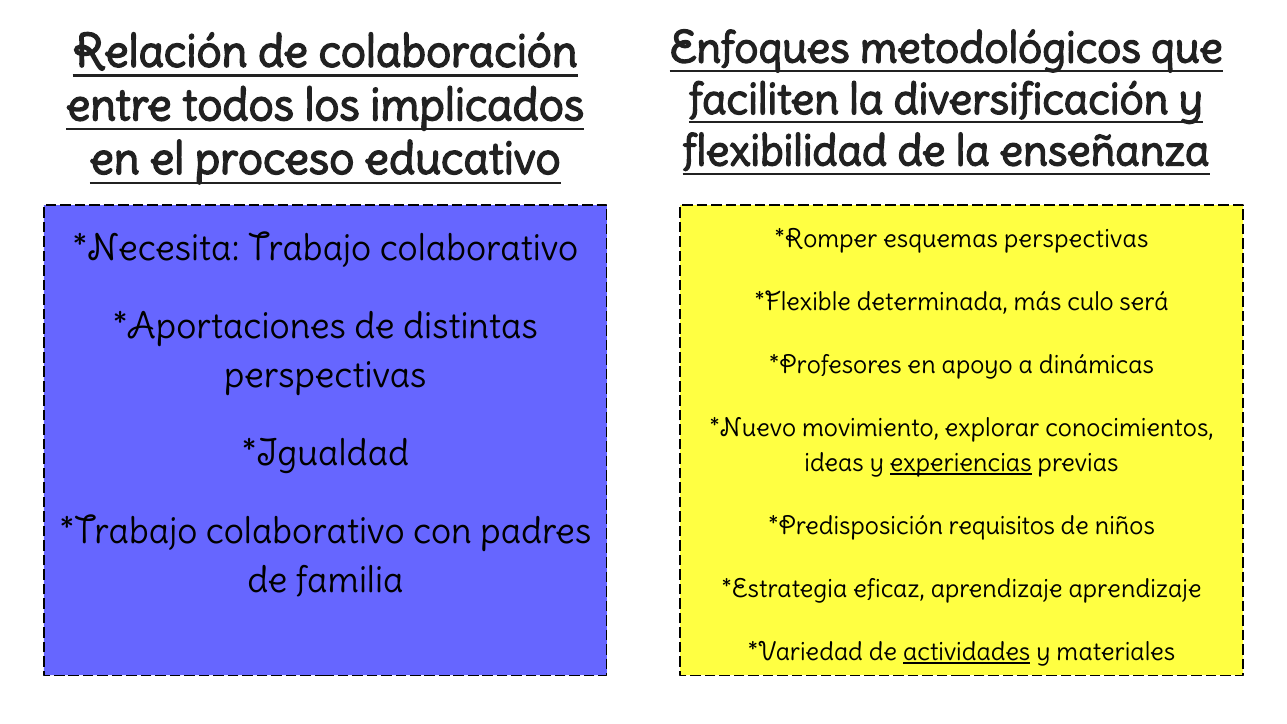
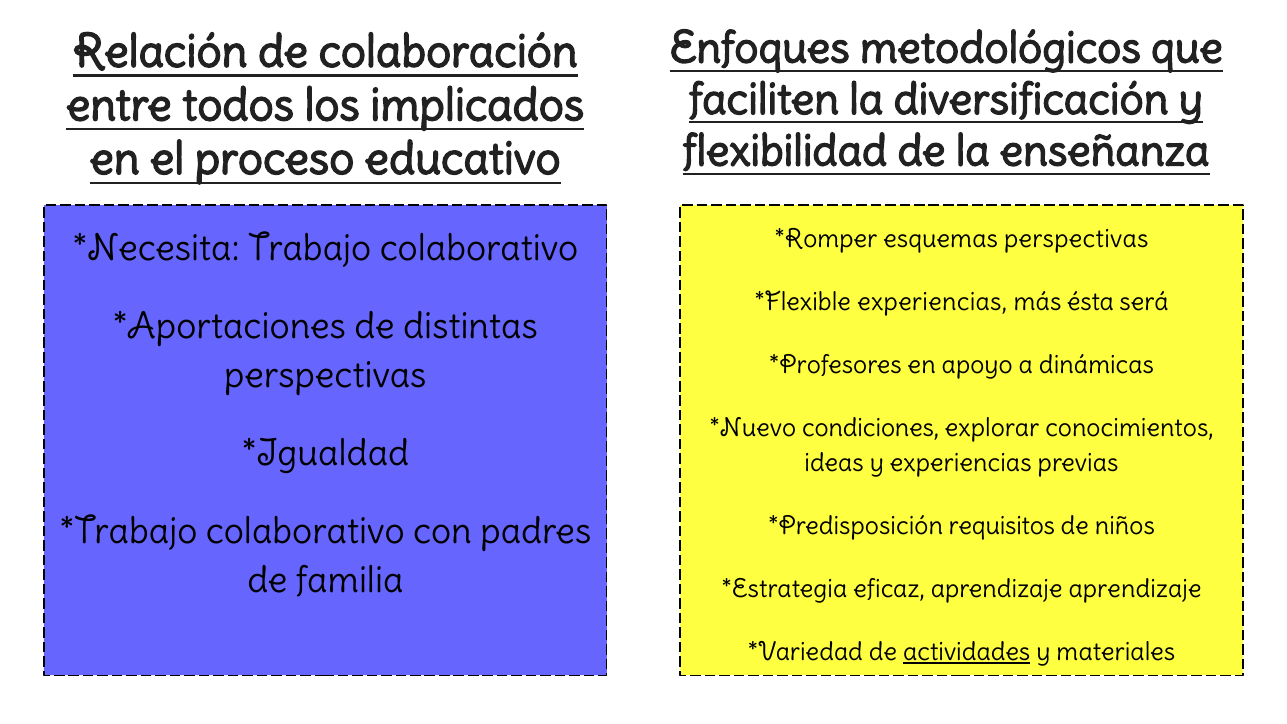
determinada: determinada -> experiencias (932, 302)
culo: culo -> ésta (1091, 302)
movimiento: movimiento -> condiciones (871, 428)
experiencias underline: present -> none (961, 463)
